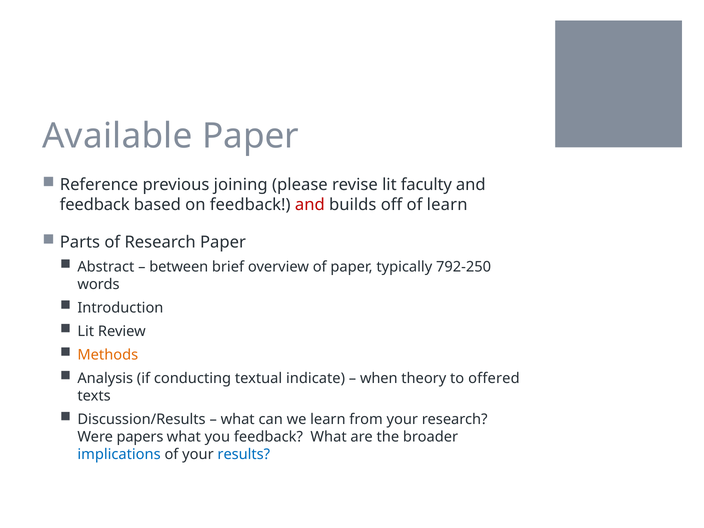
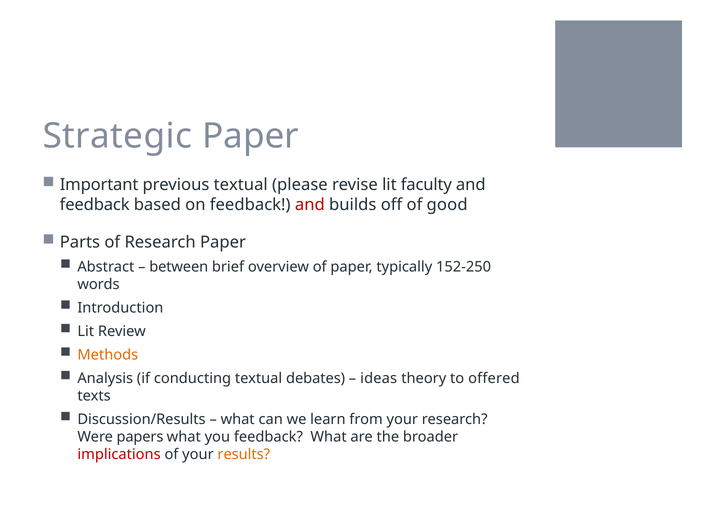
Available: Available -> Strategic (117, 136)
Reference: Reference -> Important (99, 185)
previous joining: joining -> textual (241, 185)
of learn: learn -> good (447, 205)
792-250: 792-250 -> 152-250 (464, 267)
indicate: indicate -> debates (316, 378)
when: when -> ideas (379, 378)
implications colour: blue -> red (119, 455)
results colour: blue -> orange (244, 455)
